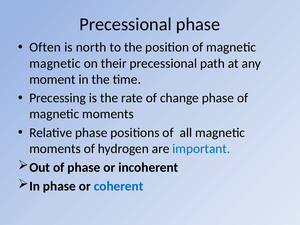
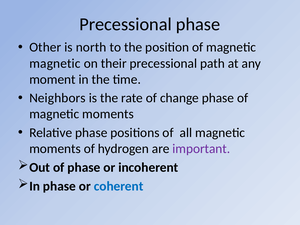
Often: Often -> Other (45, 47)
Precessing: Precessing -> Neighbors (57, 98)
important colour: blue -> purple (201, 149)
